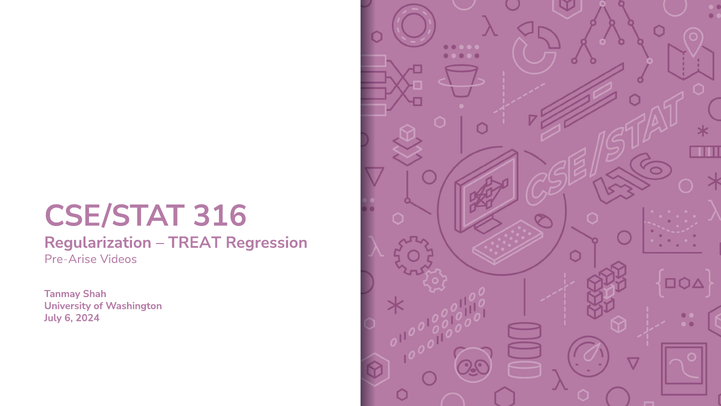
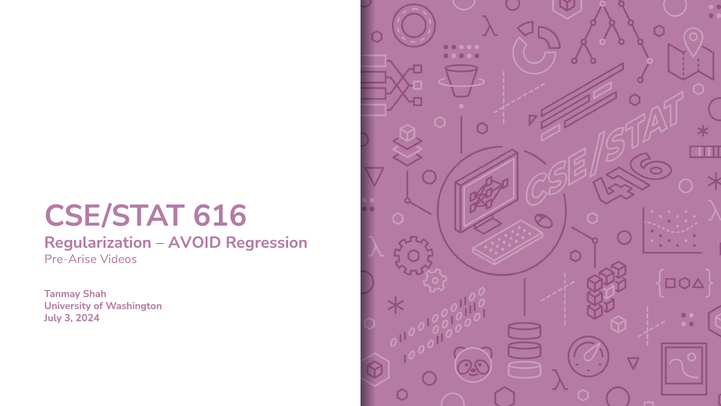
316: 316 -> 616 (220, 216)
TREAT: TREAT -> AVOID (195, 242)
6: 6 -> 3 (69, 318)
